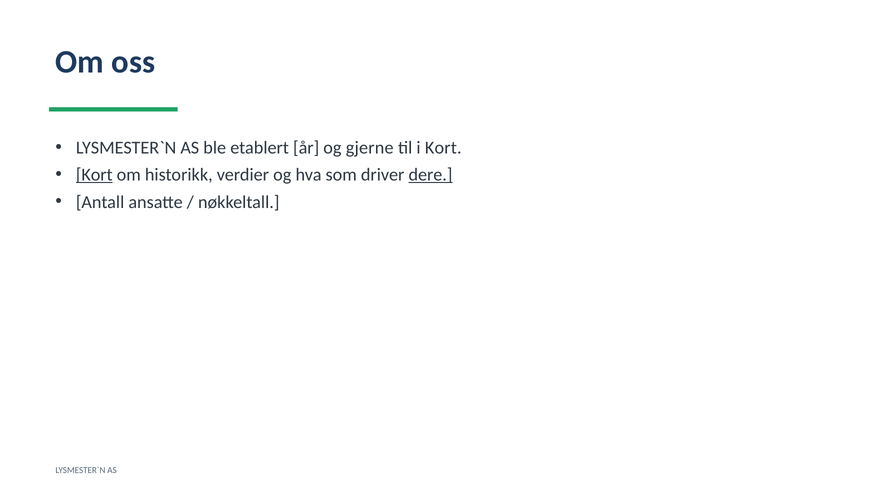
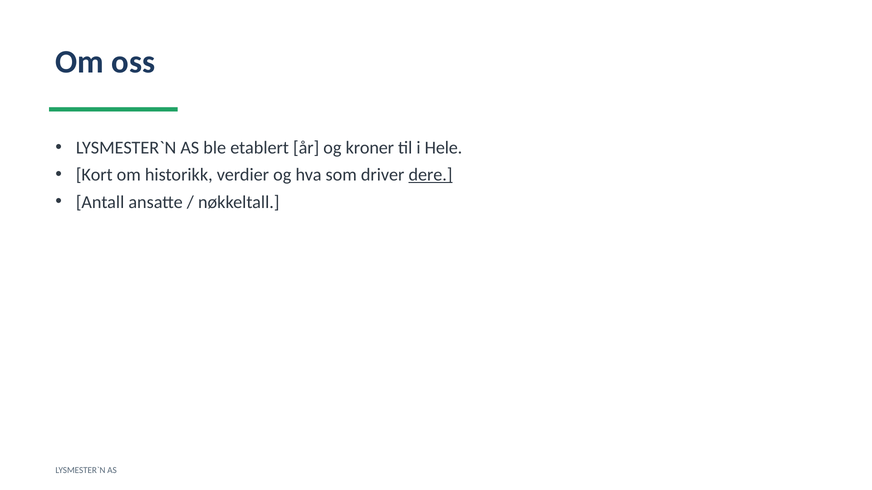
gjerne: gjerne -> kroner (370, 148)
i Kort: Kort -> Hele (443, 148)
Kort underline: present -> none (94, 175)
